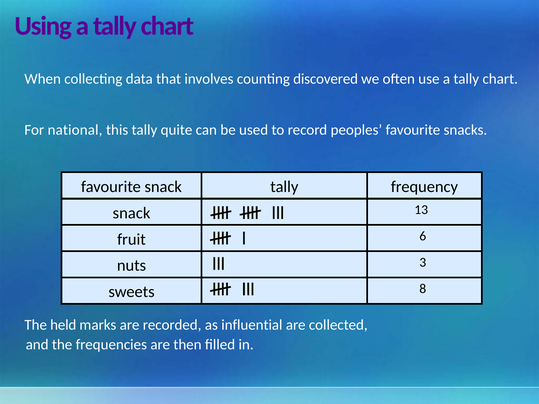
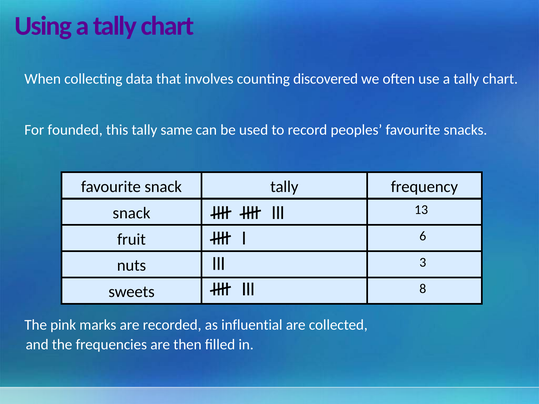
national: national -> founded (75, 130)
quite: quite -> same (177, 130)
held: held -> pink (63, 325)
